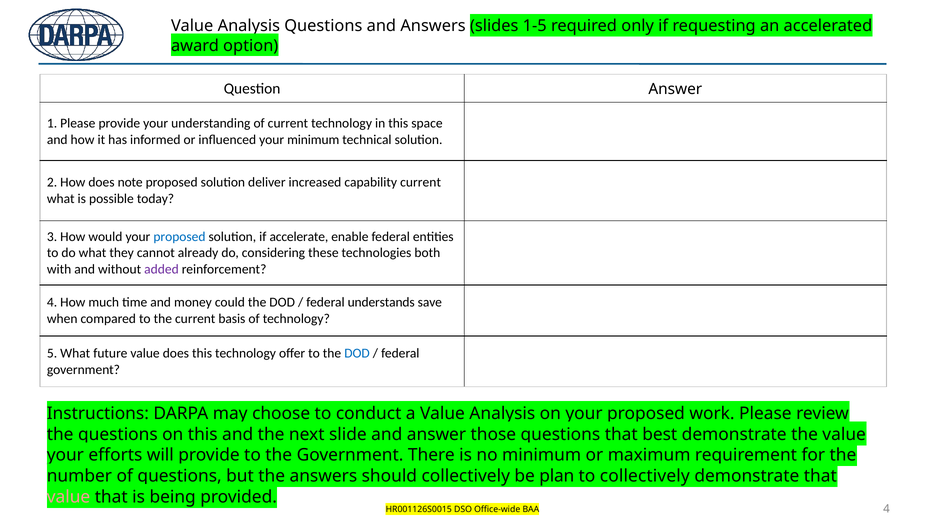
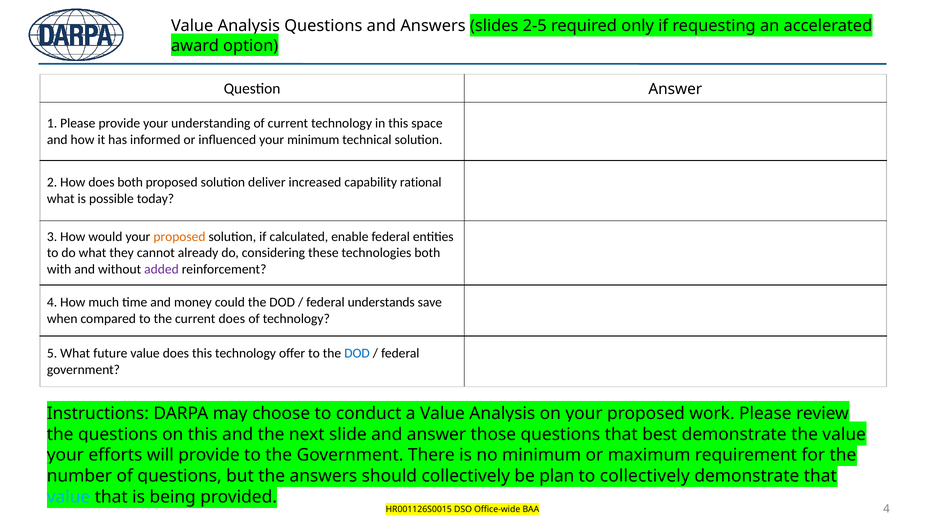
1-5: 1-5 -> 2-5 (535, 26)
does note: note -> both (130, 182)
capability current: current -> rational (421, 182)
proposed colour: blue -> orange (179, 236)
accelerate: accelerate -> calculated (299, 236)
current basis: basis -> does (232, 318)
value colour: pink -> light blue (69, 496)
